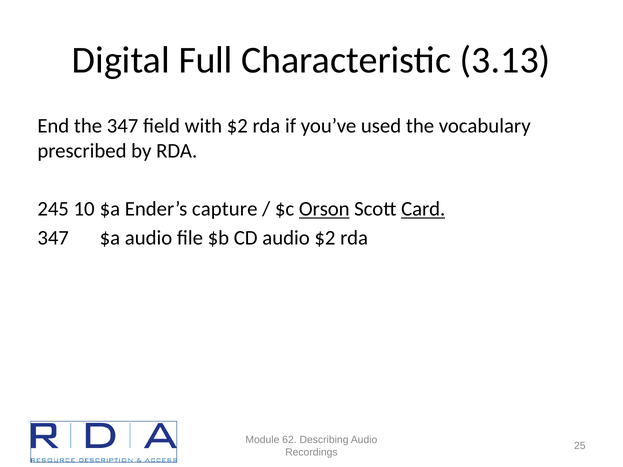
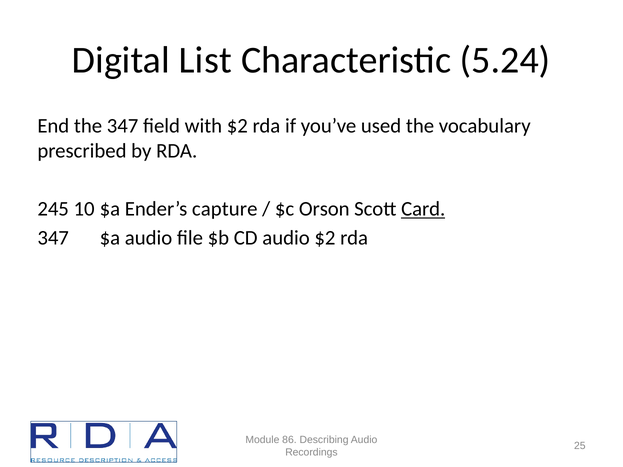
Full: Full -> List (205, 60)
3.13: 3.13 -> 5.24 (505, 60)
Orson underline: present -> none (324, 209)
62: 62 -> 86 (289, 440)
